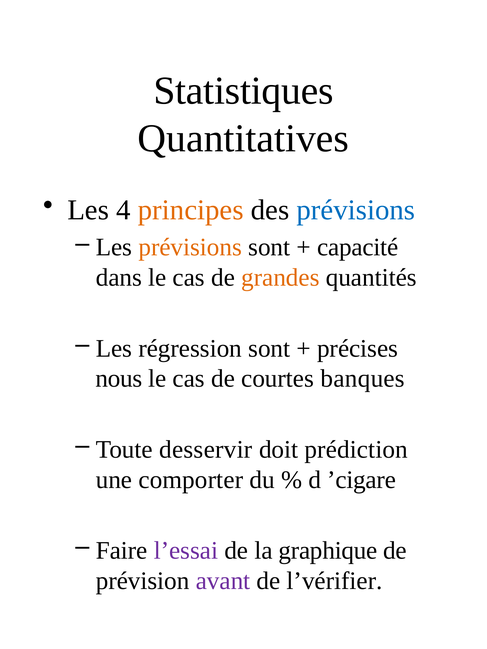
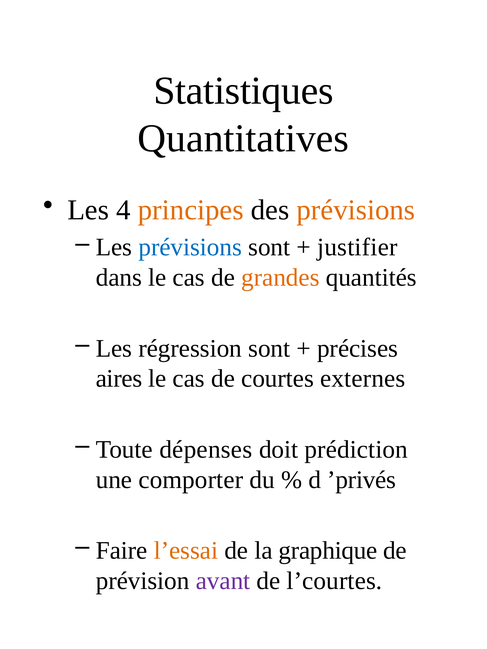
prévisions colour: blue -> orange (356, 210)
prévisions colour: orange -> blue (190, 247)
capacité: capacité -> justifier (357, 247)
nous: nous -> aires (119, 379)
banques: banques -> externes (363, 379)
desservir: desservir -> dépenses (206, 450)
’cigare: ’cigare -> ’privés (362, 480)
l’essai colour: purple -> orange (186, 551)
l’vérifier: l’vérifier -> l’courtes (334, 581)
